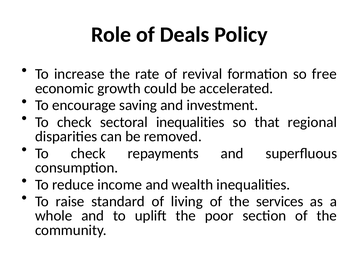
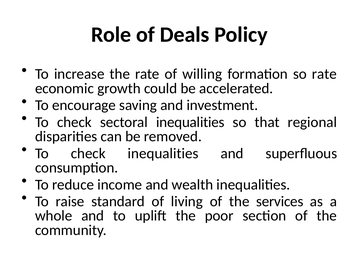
revival: revival -> willing (202, 74)
so free: free -> rate (324, 74)
check repayments: repayments -> inequalities (163, 153)
